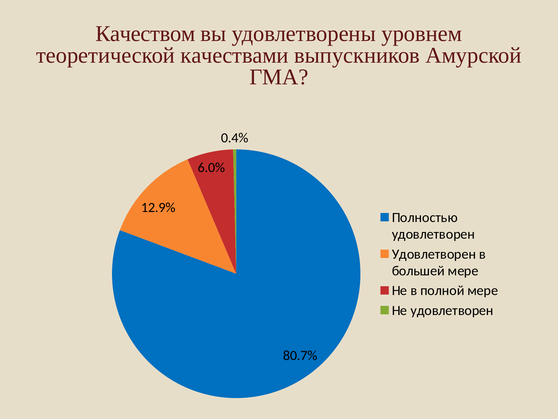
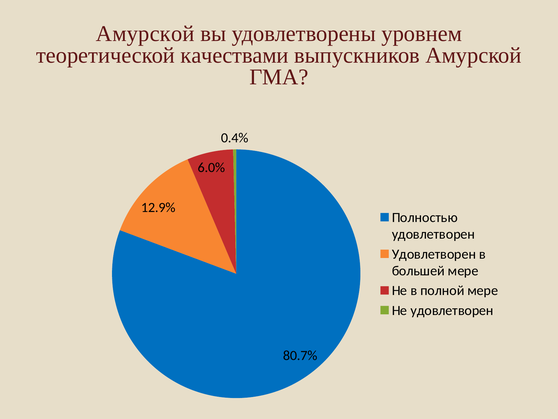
Качеством: Качеством -> Амурской (145, 34)
